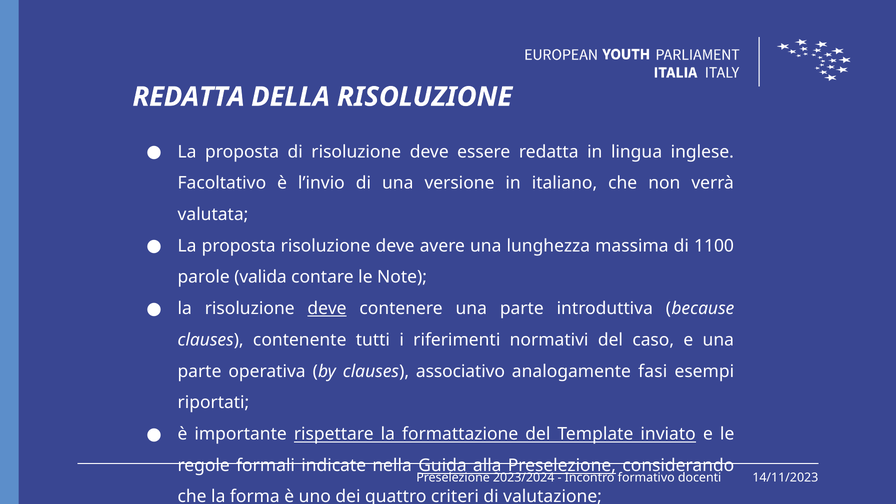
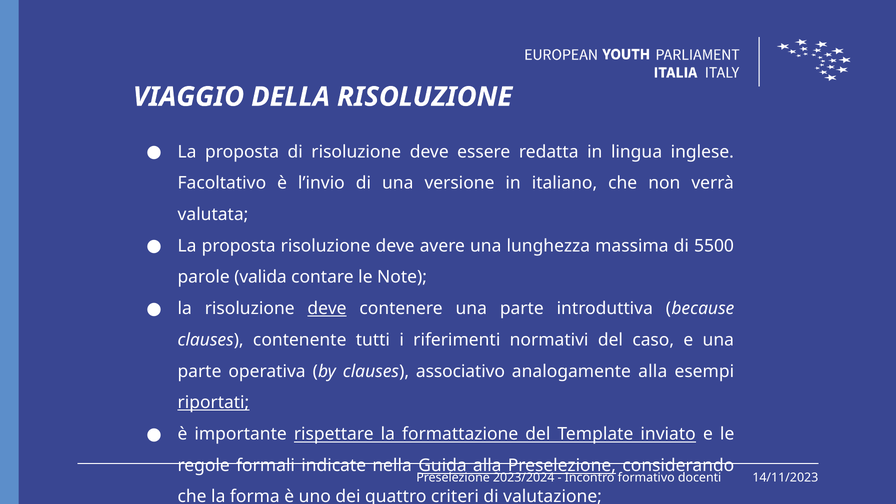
REDATTA: REDATTA -> VIAGGIO (188, 97)
1100: 1100 -> 5500 (714, 246)
analogamente fasi: fasi -> alla (653, 371)
riportati underline: none -> present (213, 403)
